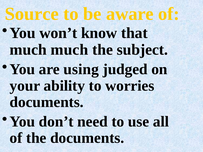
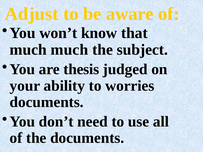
Source: Source -> Adjust (32, 14)
using: using -> thesis (81, 69)
